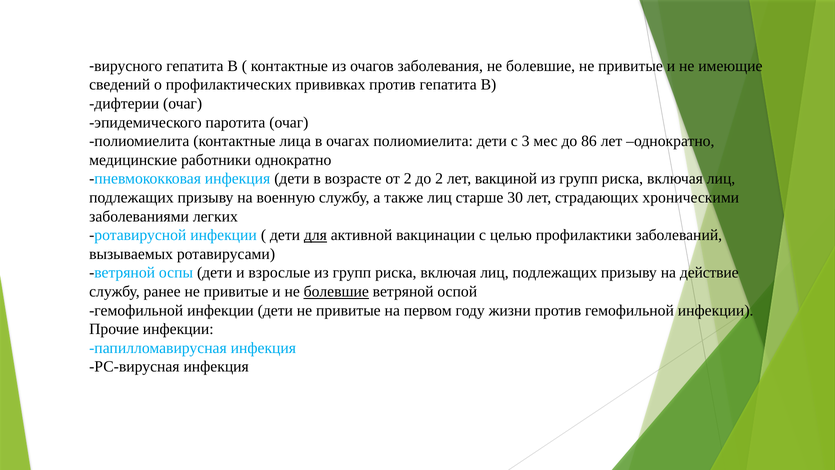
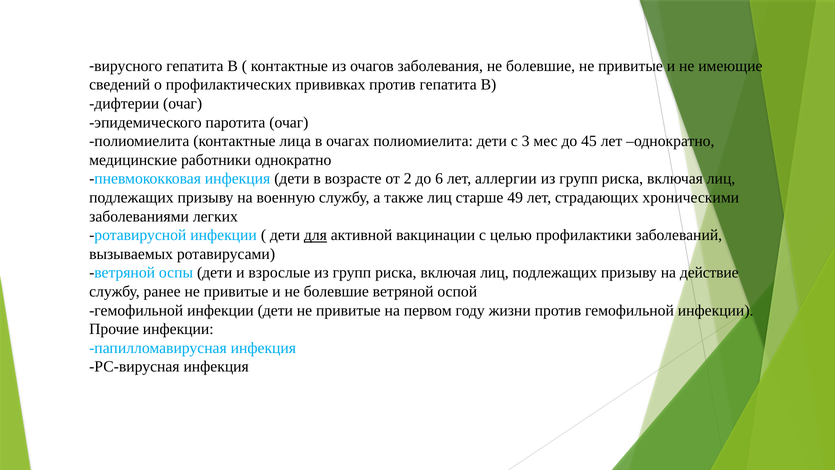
86: 86 -> 45 (589, 141)
до 2: 2 -> 6 (439, 179)
вакциной: вакциной -> аллергии (506, 179)
30: 30 -> 49 (515, 197)
болевшие underline: present -> none (336, 291)
